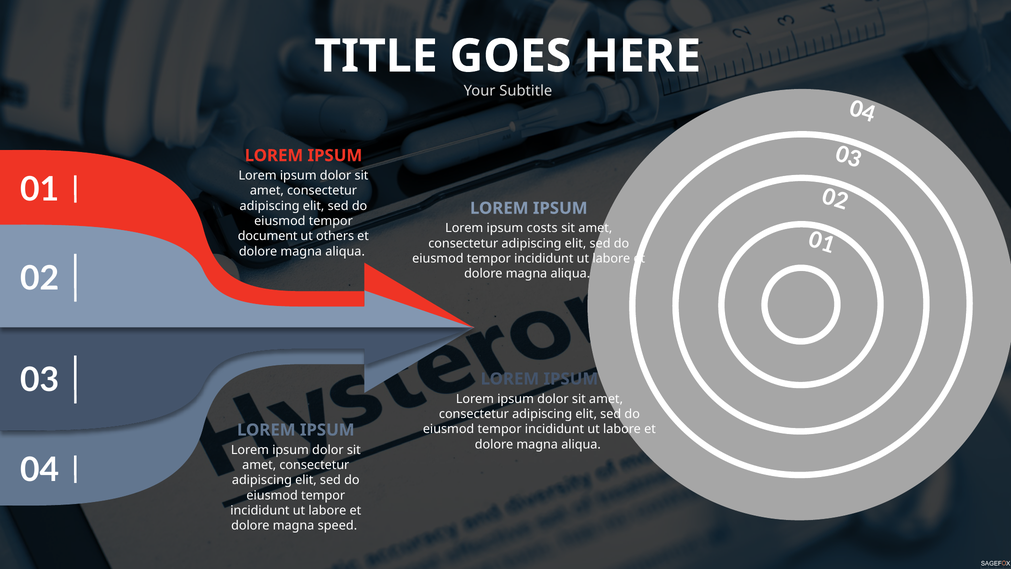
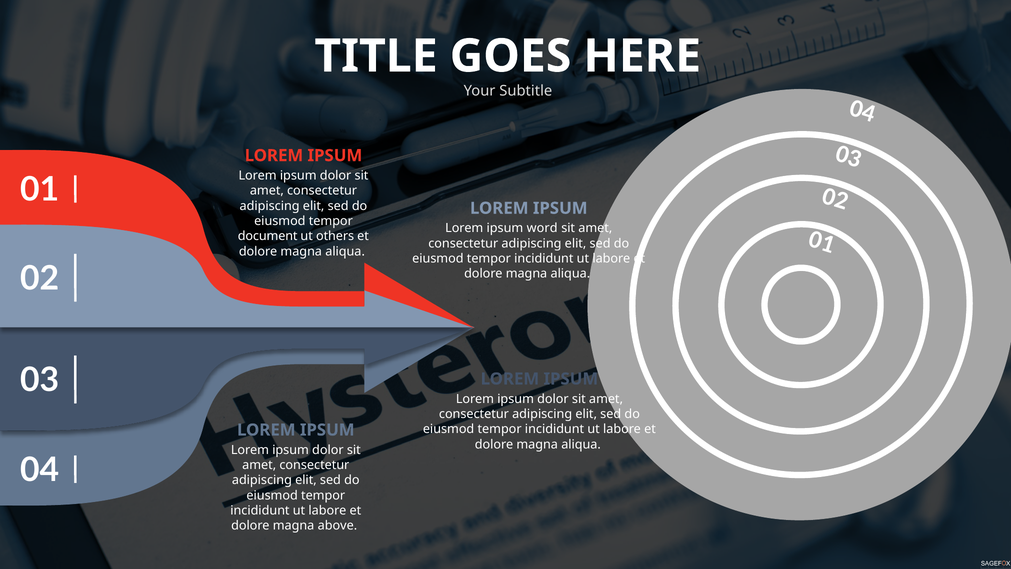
costs: costs -> word (542, 228)
speed: speed -> above (337, 526)
